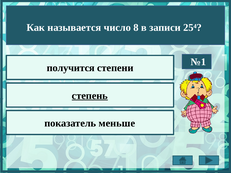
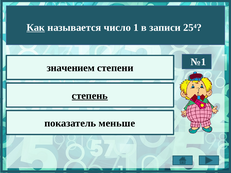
Как underline: none -> present (36, 28)
8: 8 -> 1 (136, 28)
получится: получится -> значением (71, 68)
